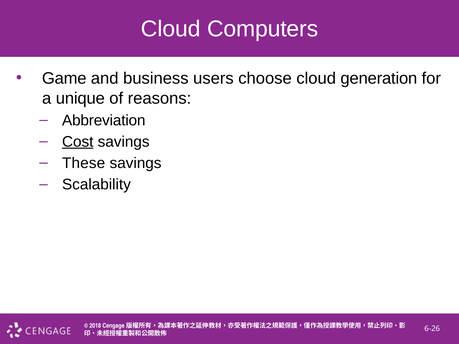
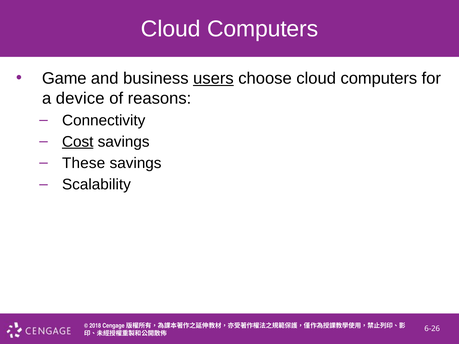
users underline: none -> present (213, 78)
choose cloud generation: generation -> computers (379, 78)
unique: unique -> device (80, 98)
Abbreviation: Abbreviation -> Connectivity (104, 120)
